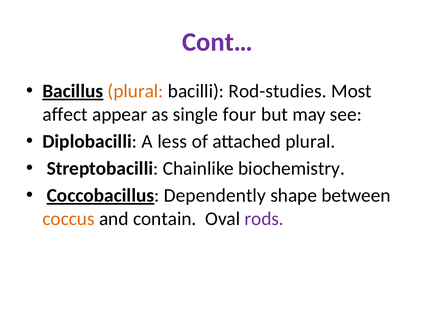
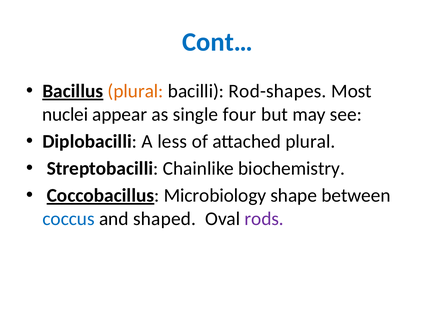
Cont… colour: purple -> blue (217, 42)
Rod-studies: Rod-studies -> Rod-shapes (278, 91)
affect: affect -> nuclei (65, 114)
Dependently: Dependently -> Microbiology (215, 196)
coccus colour: orange -> blue (69, 219)
contain: contain -> shaped (165, 219)
